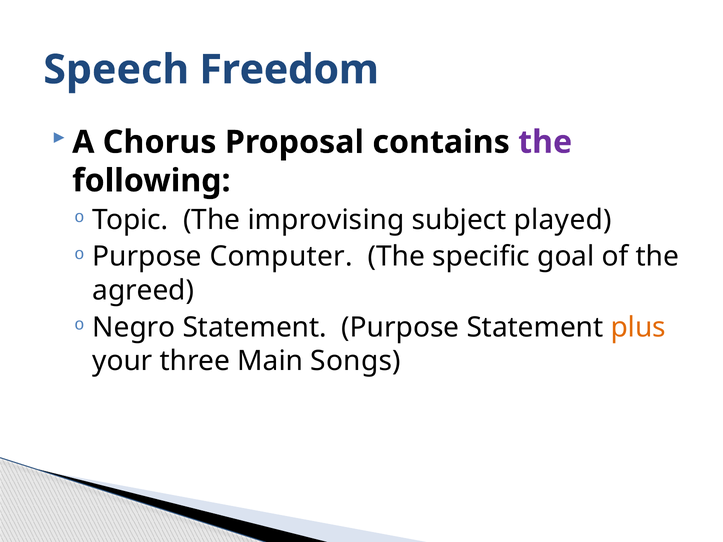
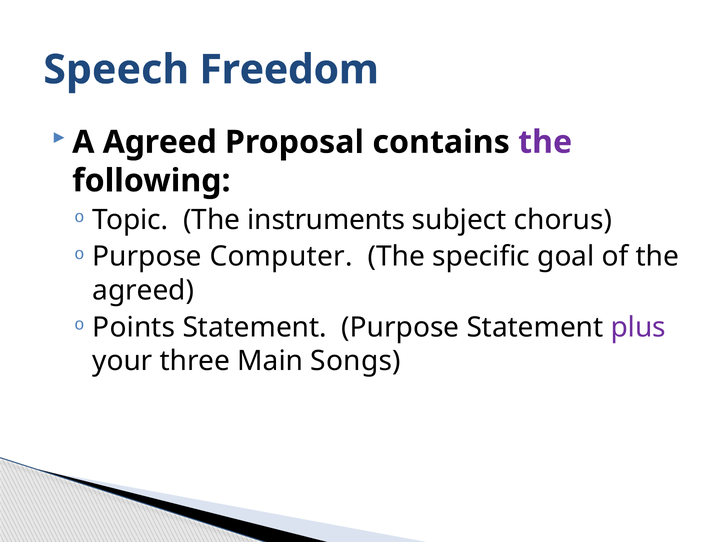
A Chorus: Chorus -> Agreed (160, 142)
improvising: improvising -> instruments (326, 220)
played: played -> chorus (563, 220)
Negro: Negro -> Points (134, 327)
plus colour: orange -> purple (638, 327)
